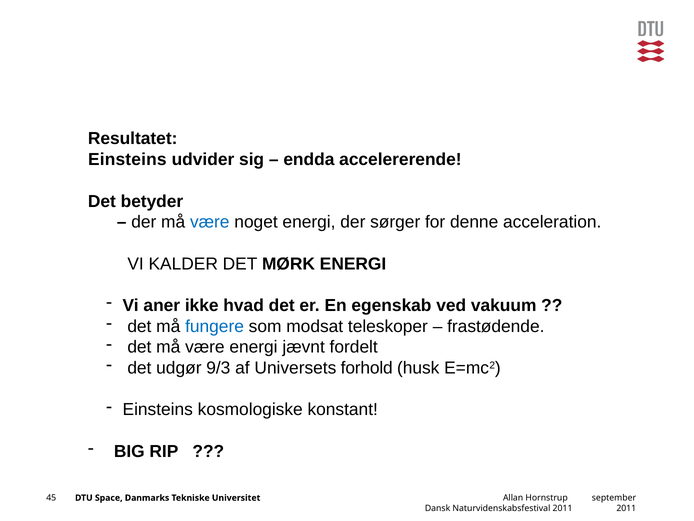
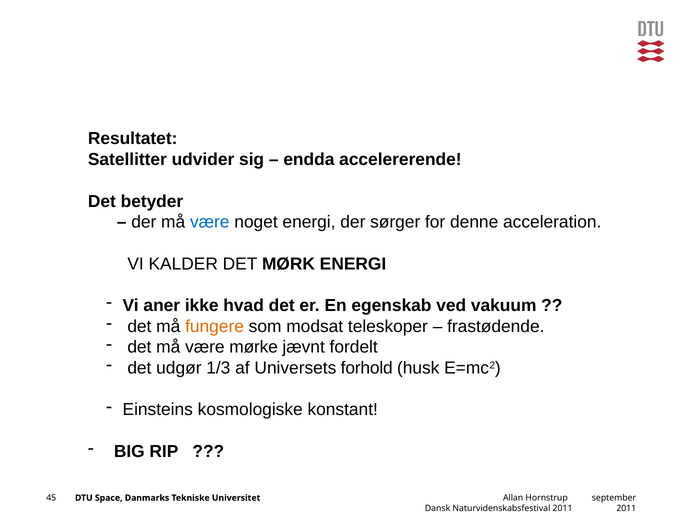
Einsteins: Einsteins -> Satellitter (127, 159)
fungere colour: blue -> orange (215, 326)
være energi: energi -> mørke (254, 347)
9/3: 9/3 -> 1/3 (218, 368)
